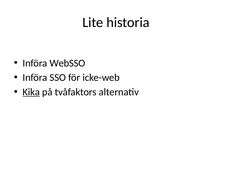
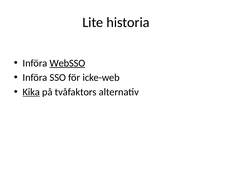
WebSSO underline: none -> present (67, 63)
